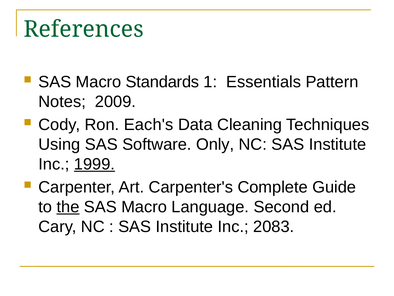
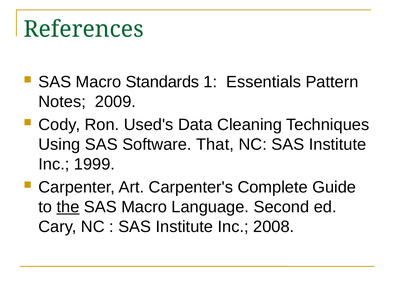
Each's: Each's -> Used's (149, 125)
Only: Only -> That (215, 144)
1999 underline: present -> none (94, 164)
2083: 2083 -> 2008 (274, 226)
